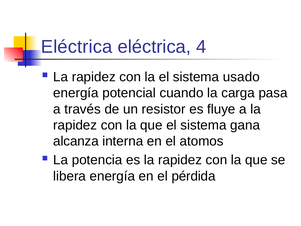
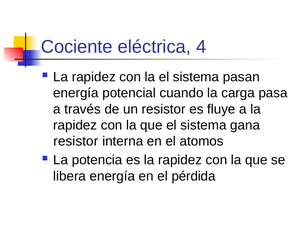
Eléctrica: Eléctrica -> Cociente (77, 47)
usado: usado -> pasan (241, 77)
alcanza: alcanza -> resistor (76, 141)
